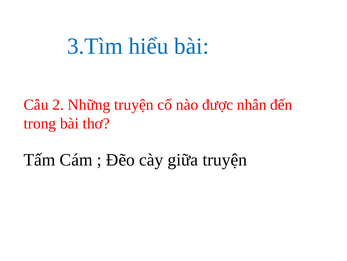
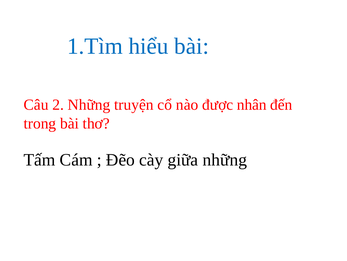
3.Tìm: 3.Tìm -> 1.Tìm (95, 46)
giữa truyện: truyện -> những (225, 159)
